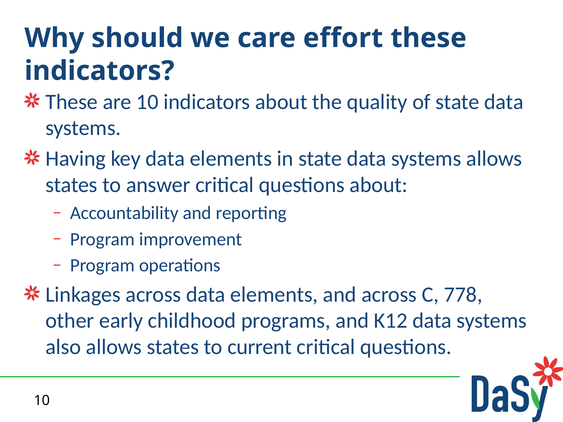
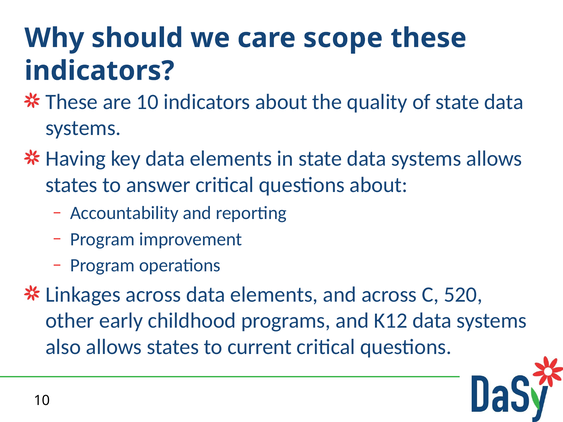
effort: effort -> scope (343, 38)
778: 778 -> 520 (463, 295)
